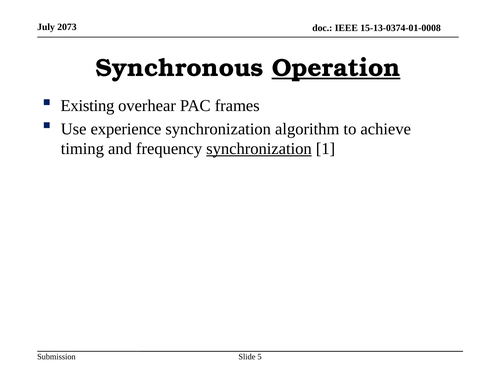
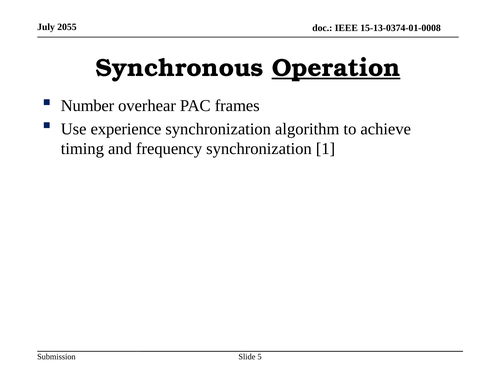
2073: 2073 -> 2055 (67, 27)
Existing: Existing -> Number (87, 106)
synchronization underline: present -> none (259, 149)
